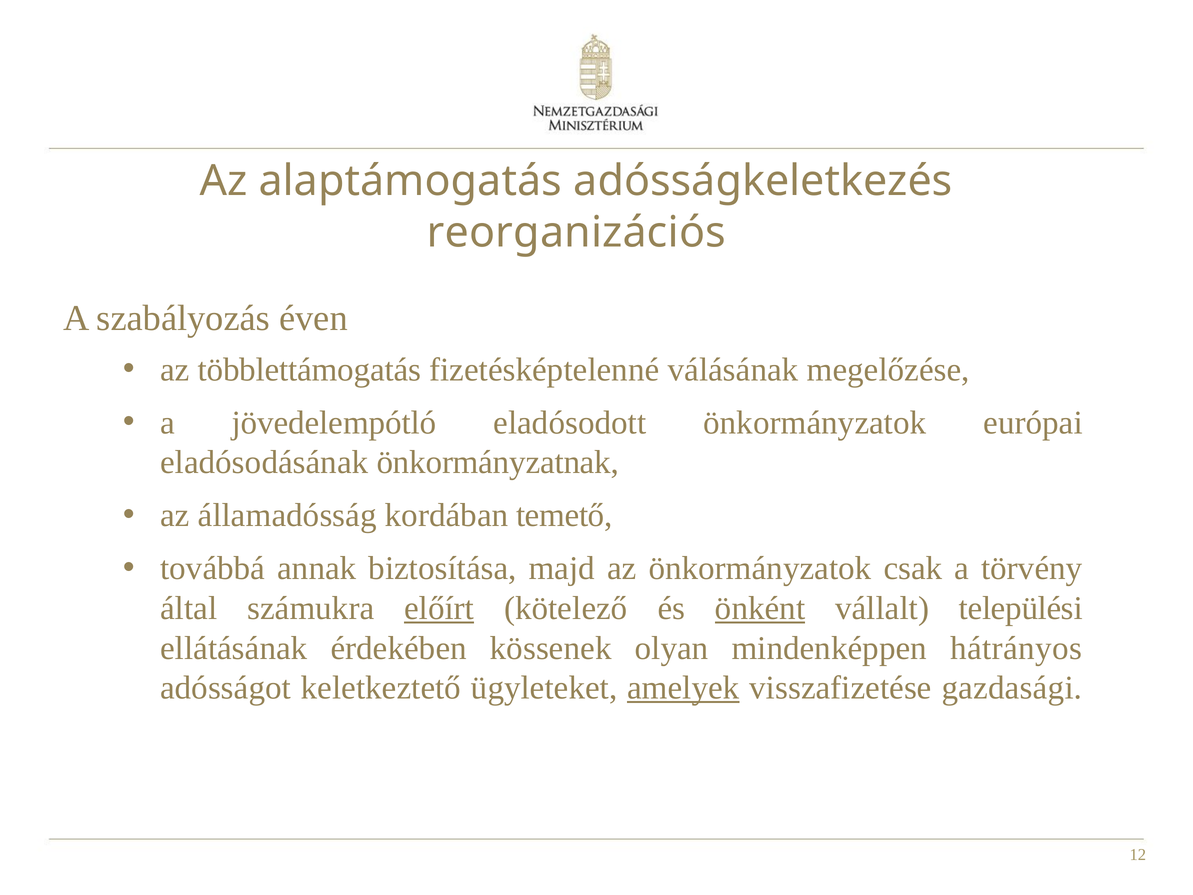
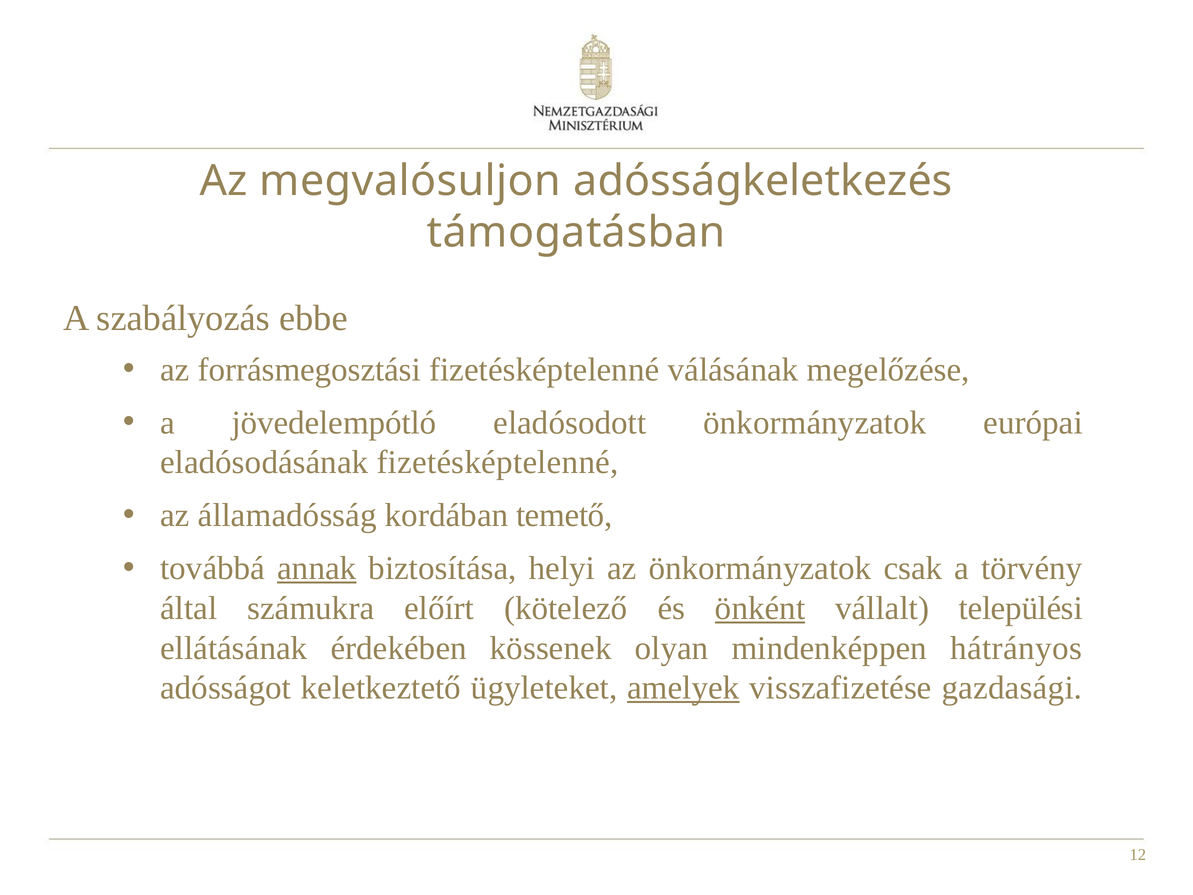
alaptámogatás: alaptámogatás -> megvalósuljon (410, 181)
reorganizációs: reorganizációs -> támogatásban (576, 233)
éven: éven -> ebbe (314, 318)
többlettámogatás: többlettámogatás -> forrásmegosztási (309, 369)
eladósodásának önkormányzatnak: önkormányzatnak -> fizetésképtelenné (498, 462)
annak underline: none -> present (317, 568)
majd: majd -> helyi (562, 568)
előírt underline: present -> none (439, 608)
